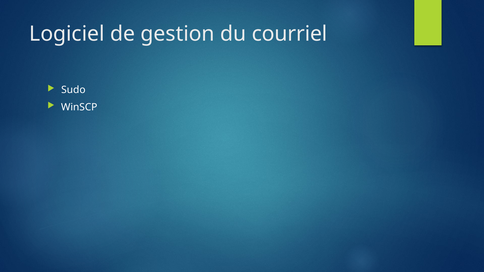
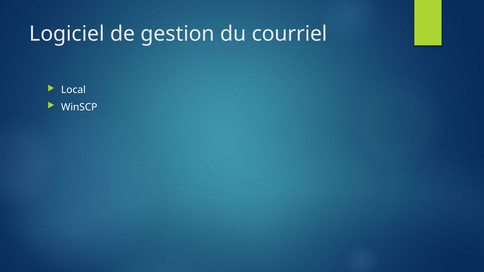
Sudo: Sudo -> Local (73, 90)
